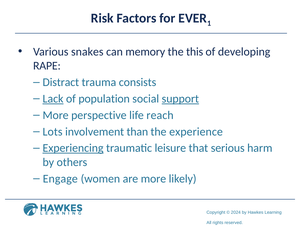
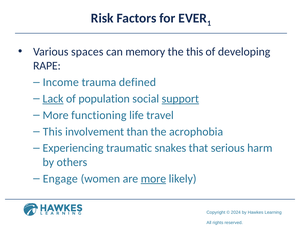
snakes: snakes -> spaces (87, 52)
Distract: Distract -> Income (61, 82)
consists: consists -> defined (137, 82)
perspective: perspective -> functioning (99, 115)
reach: reach -> travel (160, 115)
Lots: Lots -> This (53, 131)
experience: experience -> acrophobia (196, 131)
Experiencing underline: present -> none (73, 148)
leisure: leisure -> snakes (170, 148)
more underline: none -> present (153, 178)
